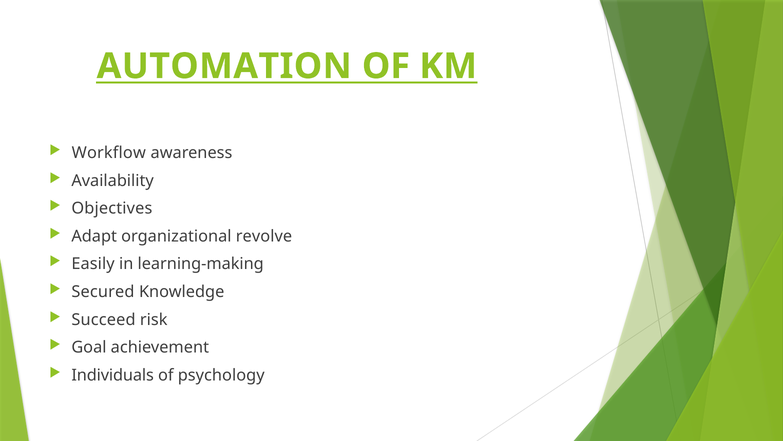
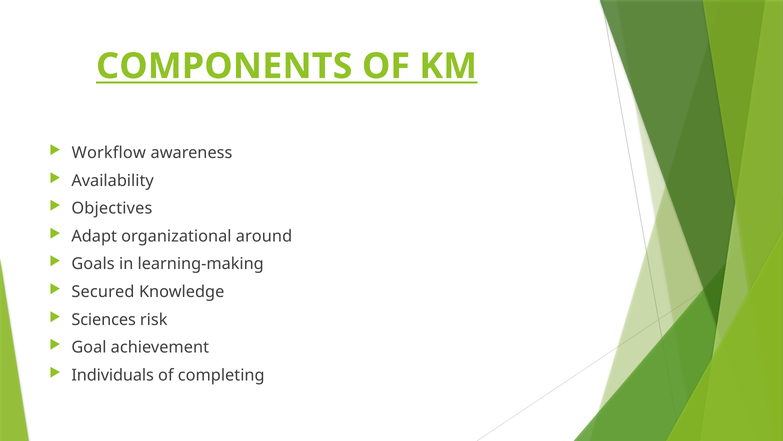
AUTOMATION: AUTOMATION -> COMPONENTS (224, 66)
revolve: revolve -> around (264, 236)
Easily: Easily -> Goals (93, 264)
Succeed: Succeed -> Sciences (104, 319)
psychology: psychology -> completing (221, 375)
